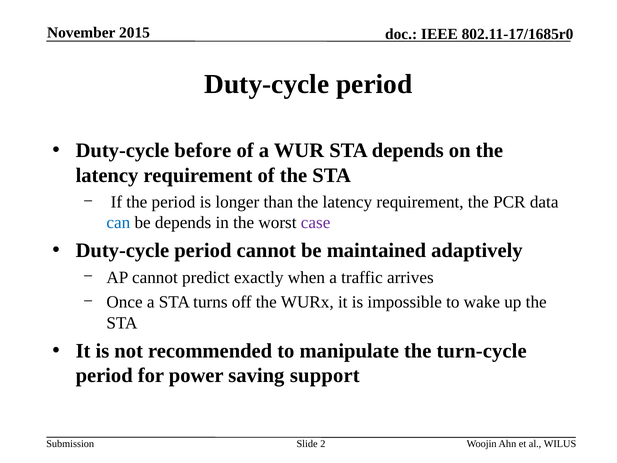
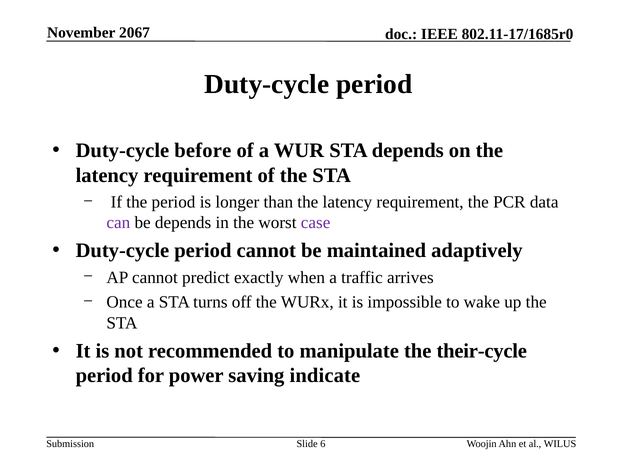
2015: 2015 -> 2067 (135, 33)
can colour: blue -> purple (118, 223)
turn-cycle: turn-cycle -> their-cycle (482, 351)
support: support -> indicate (325, 375)
2: 2 -> 6 (323, 444)
